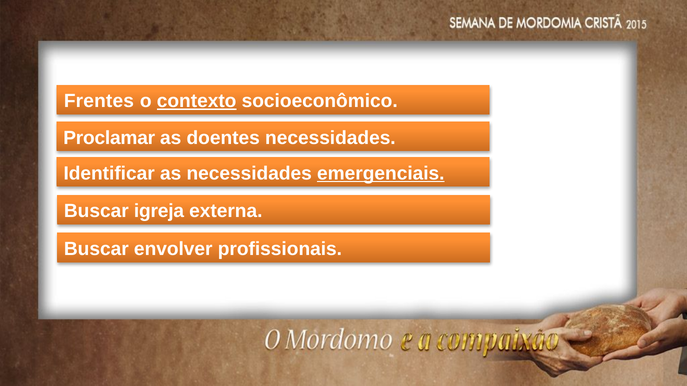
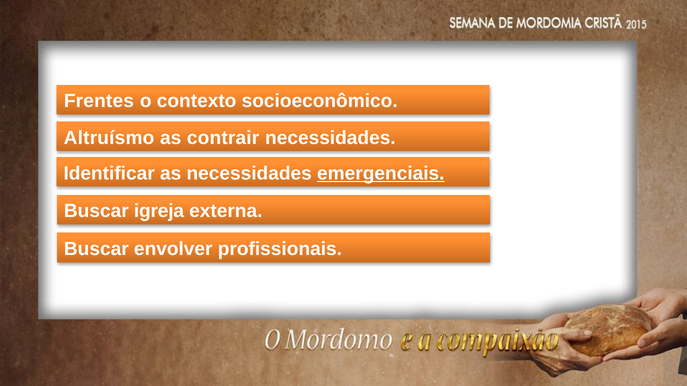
contexto underline: present -> none (197, 101)
Proclamar: Proclamar -> Altruísmo (109, 138)
doentes: doentes -> contrair (223, 138)
